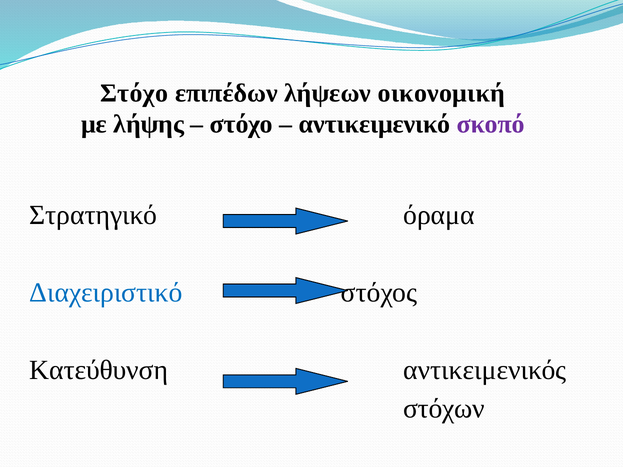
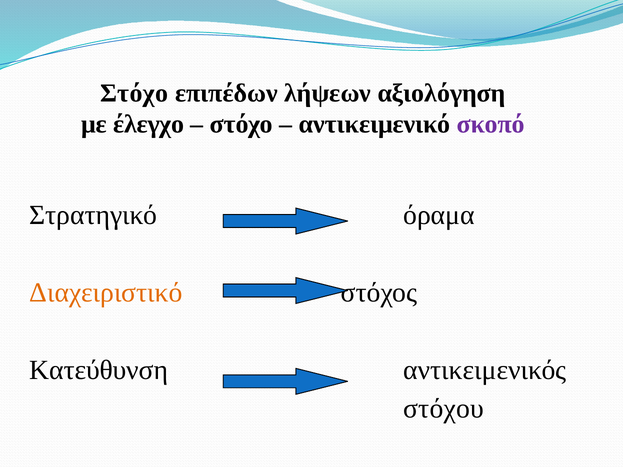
οικονομική: οικονομική -> αξιολόγηση (442, 93)
λήψης: λήψης -> έλεγχο (149, 124)
Διαχειριστικό colour: blue -> orange (106, 293)
στόχων: στόχων -> στόχου (444, 409)
